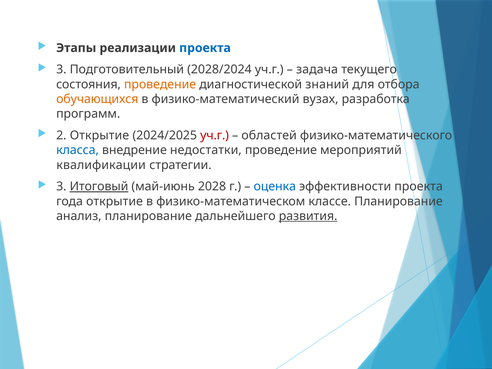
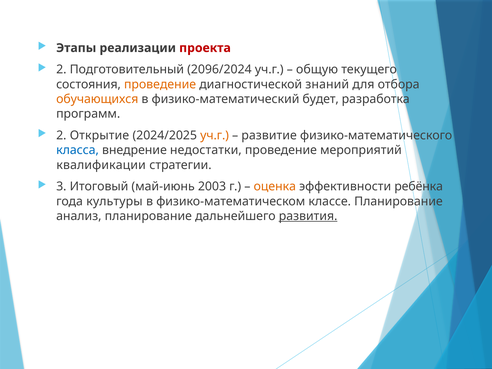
проекта colour: blue -> red (205, 48)
3: 3 -> 2 (61, 70)
2028/2024: 2028/2024 -> 2096/2024 (219, 70)
задача: задача -> общую (317, 70)
вузах: вузах -> будет (321, 99)
уч.г colour: red -> orange (215, 135)
областей: областей -> развитие (269, 135)
Итоговый underline: present -> none (99, 187)
2028: 2028 -> 2003 (212, 187)
оценка colour: blue -> orange (275, 187)
эффективности проекта: проекта -> ребёнка (419, 187)
года открытие: открытие -> культуры (114, 201)
